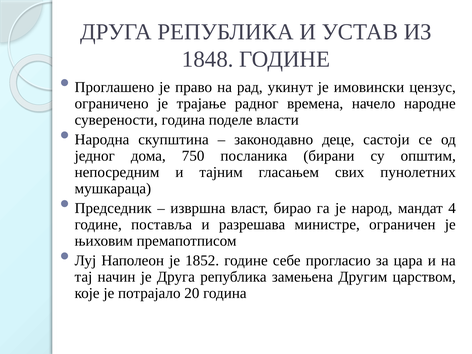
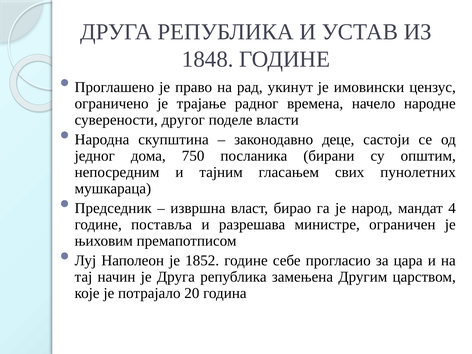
суверености година: година -> другог (183, 120)
